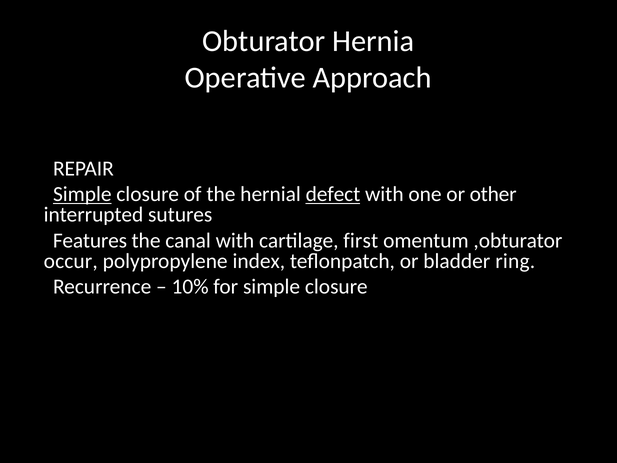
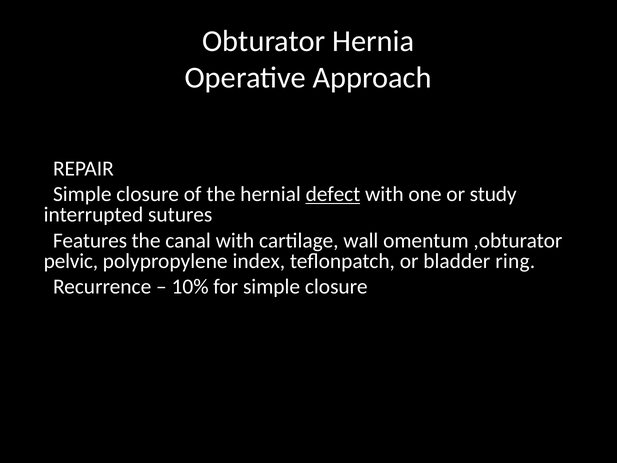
Simple underline: present -> none (82, 194)
other: other -> study (493, 194)
first: first -> wall (361, 240)
occur: occur -> pelvic (71, 261)
